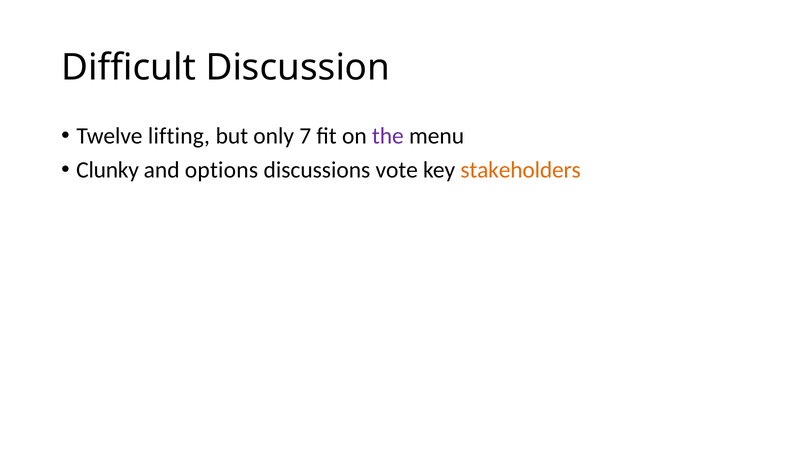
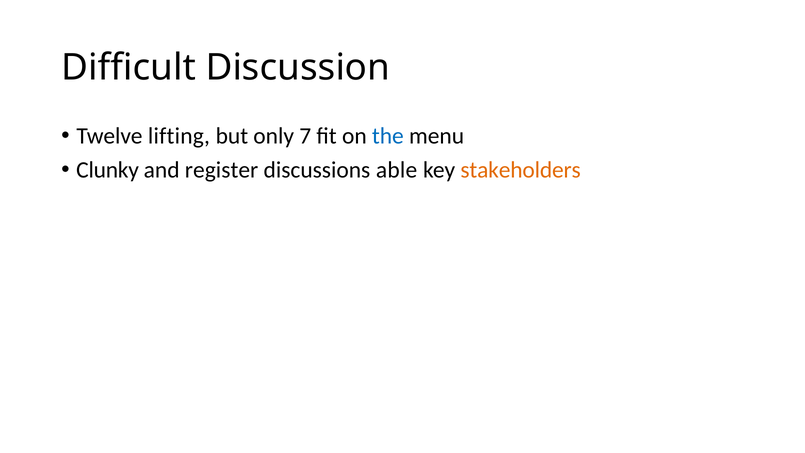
the colour: purple -> blue (388, 136)
options: options -> register (222, 170)
vote: vote -> able (397, 170)
